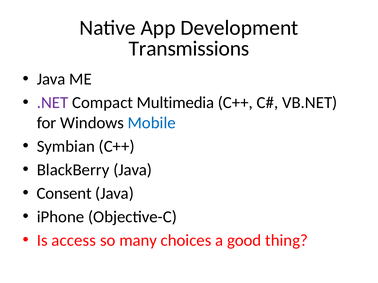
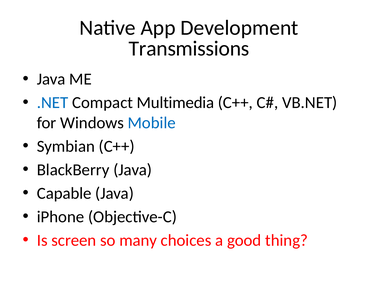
.NET colour: purple -> blue (53, 103)
Consent: Consent -> Capable (64, 194)
access: access -> screen (74, 241)
